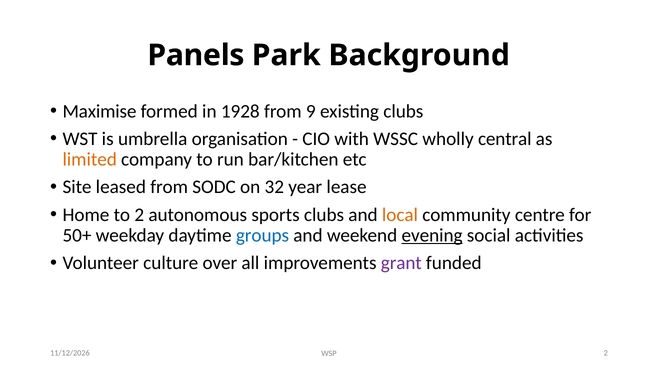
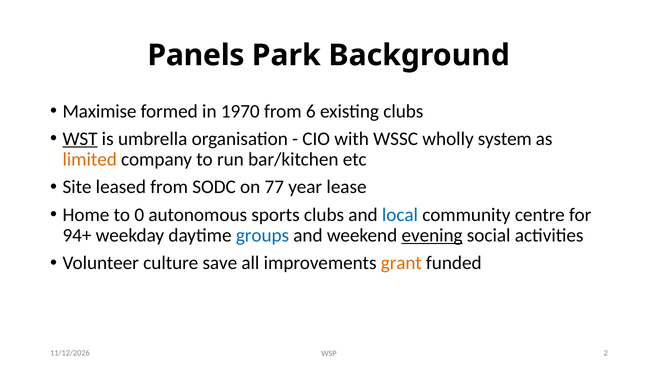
1928: 1928 -> 1970 (240, 111)
9: 9 -> 6 (311, 111)
WST underline: none -> present (80, 139)
central: central -> system (505, 139)
32: 32 -> 77 (274, 187)
to 2: 2 -> 0 (139, 215)
local colour: orange -> blue (400, 215)
50+: 50+ -> 94+ (77, 235)
over: over -> save (220, 263)
grant colour: purple -> orange (401, 263)
